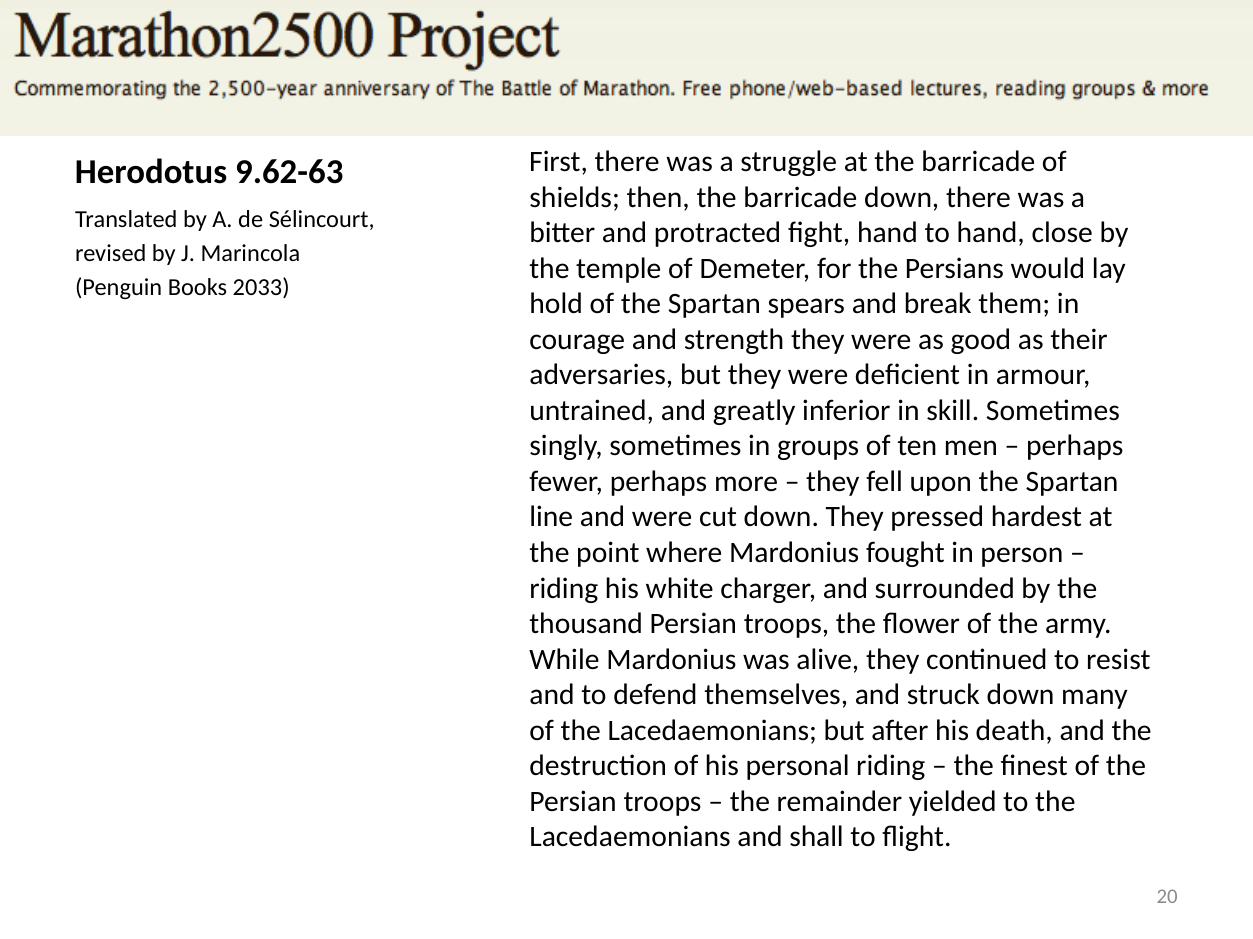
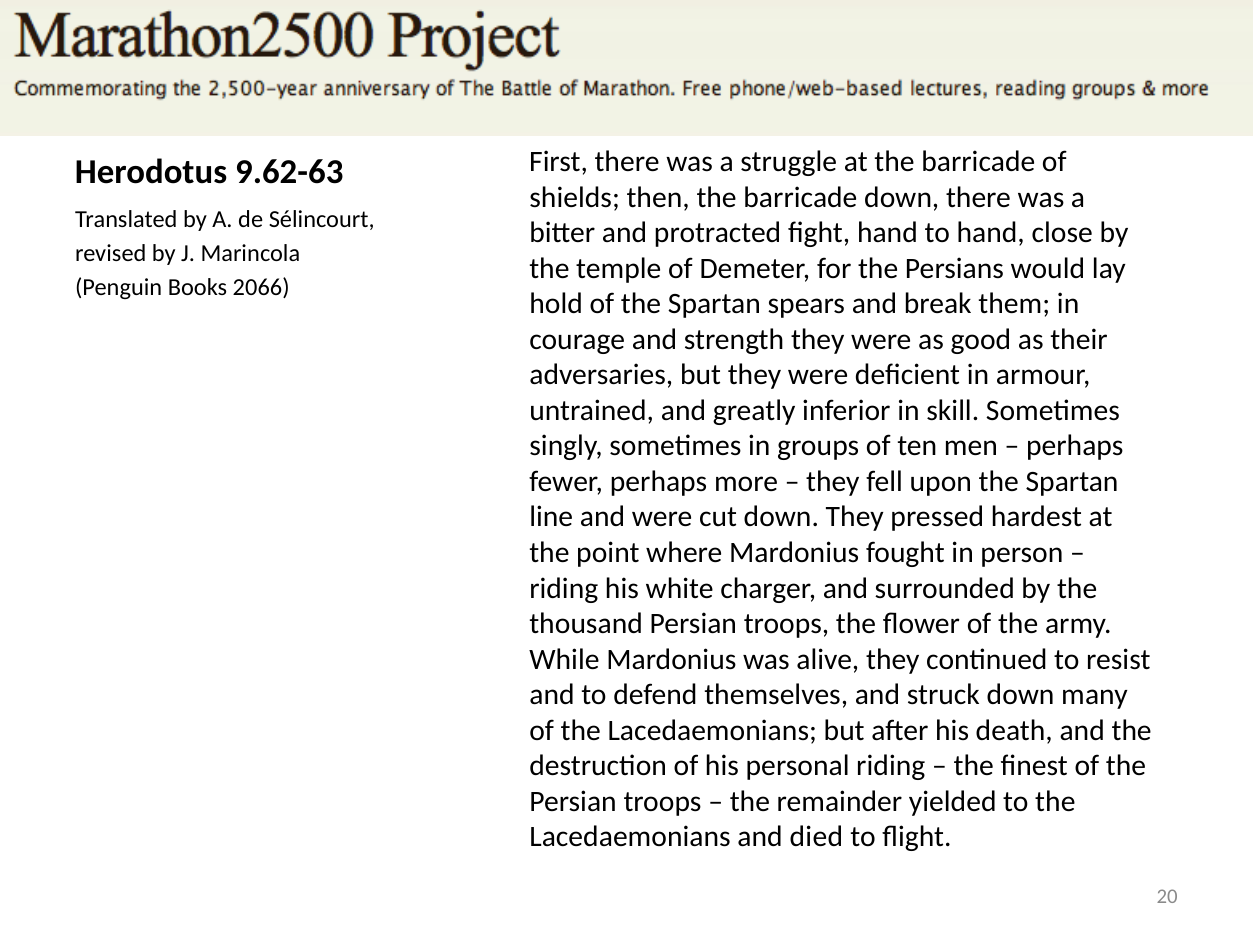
2033: 2033 -> 2066 (261, 287)
shall: shall -> died (816, 838)
